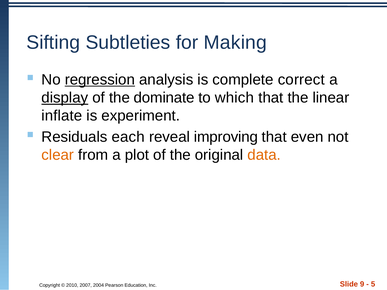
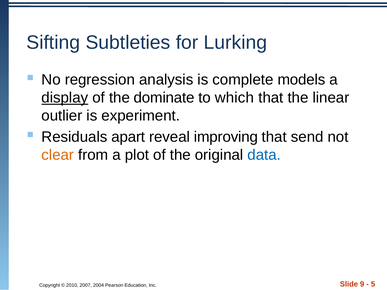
Making: Making -> Lurking (235, 43)
regression underline: present -> none (100, 80)
correct: correct -> models (301, 80)
inflate: inflate -> outlier (62, 116)
each: each -> apart (128, 137)
even: even -> send (307, 137)
data colour: orange -> blue (264, 155)
